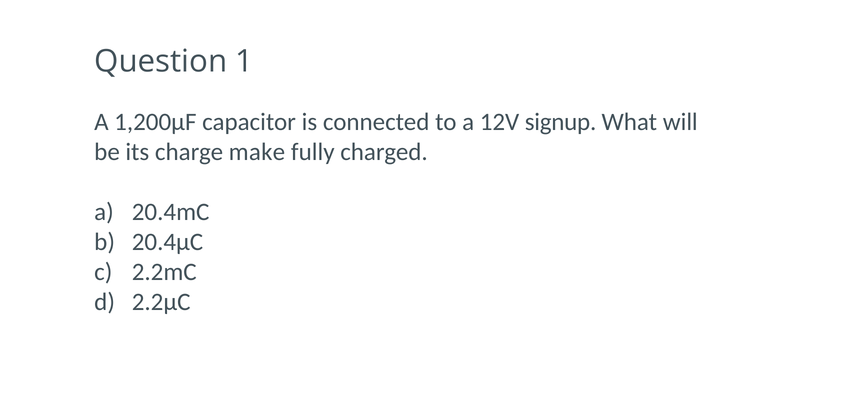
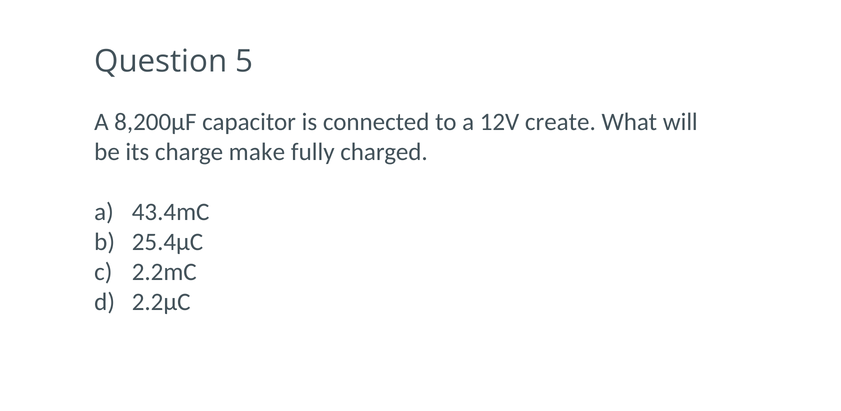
1: 1 -> 5 (244, 61)
1,200μF: 1,200μF -> 8,200μF (155, 122)
signup: signup -> create (560, 122)
20.4mC: 20.4mC -> 43.4mC (171, 212)
20.4μC: 20.4μC -> 25.4μC (167, 242)
